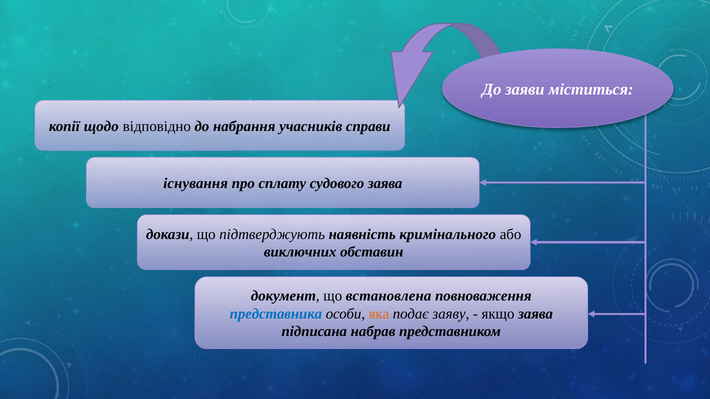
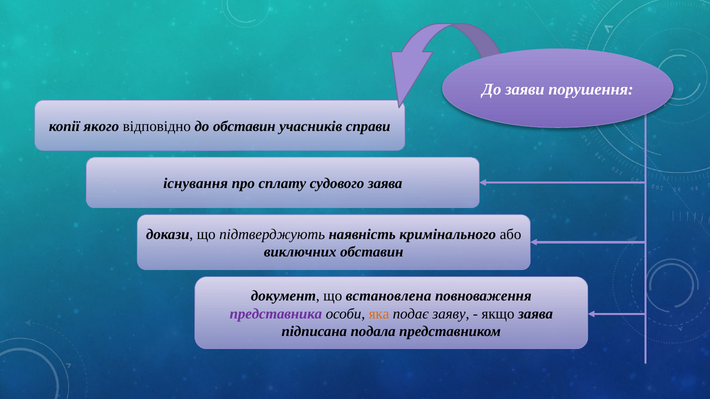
міститься: міститься -> порушення (591, 89)
щодо: щодо -> якого (101, 127)
до набрання: набрання -> обставин (244, 127)
представника colour: blue -> purple (276, 314)
набрав: набрав -> подала (373, 332)
